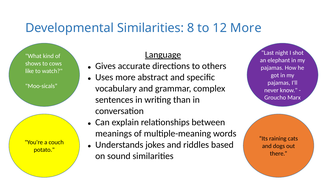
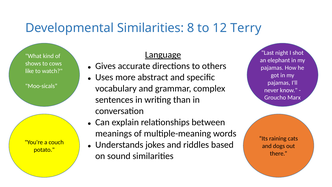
12 More: More -> Terry (246, 28)
